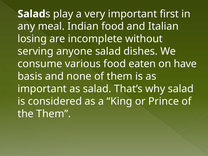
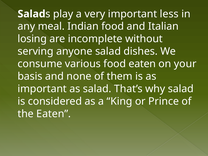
first: first -> less (169, 14)
have: have -> your (185, 64)
the Them: Them -> Eaten (54, 114)
